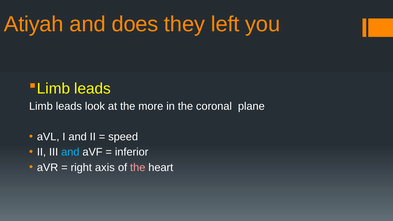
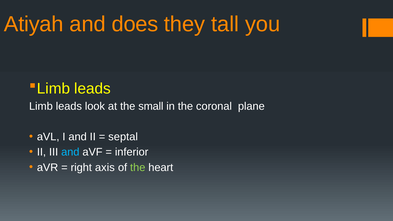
left: left -> tall (225, 24)
more: more -> small (151, 106)
speed: speed -> septal (123, 137)
the colour: pink -> light green (138, 167)
